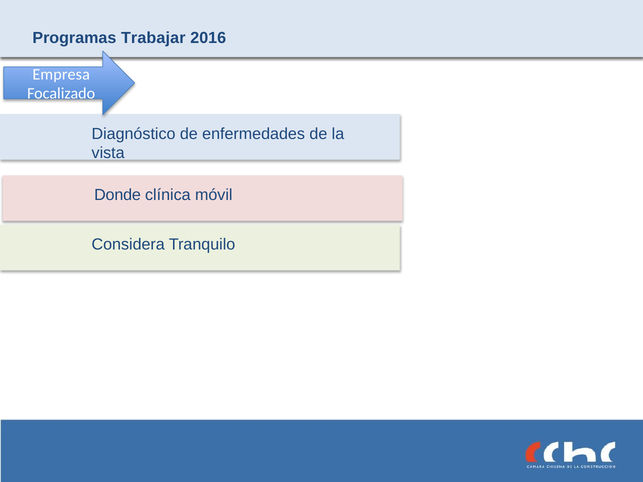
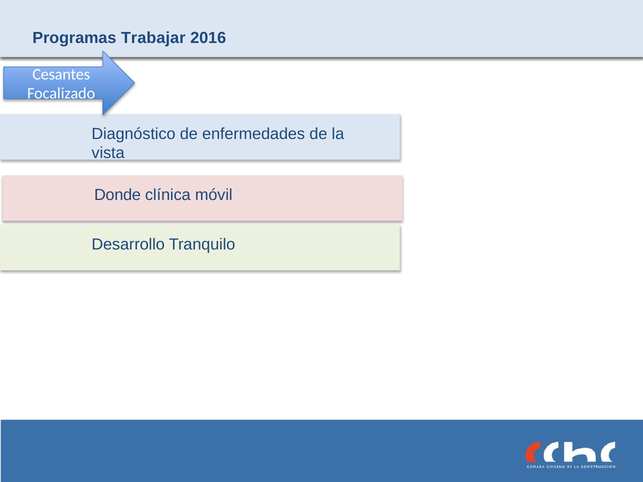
Empresa: Empresa -> Cesantes (61, 74)
Considera: Considera -> Desarrollo (128, 245)
